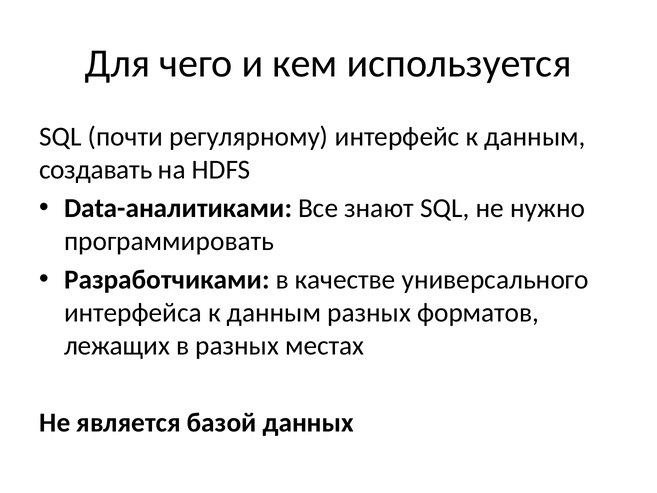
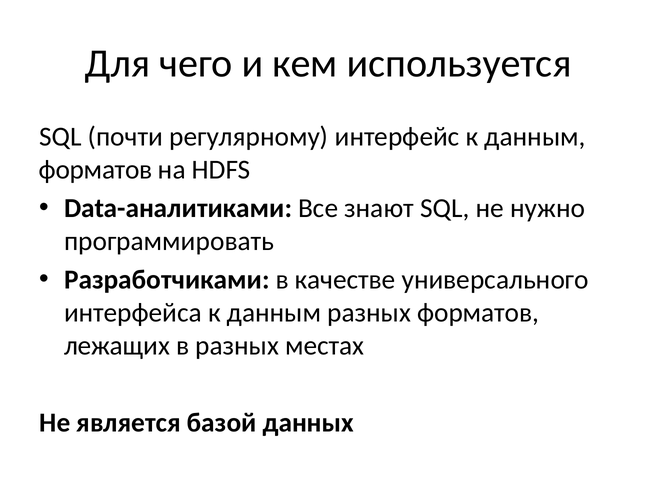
создавать: создавать -> форматов (96, 169)
